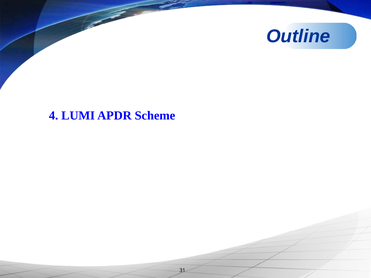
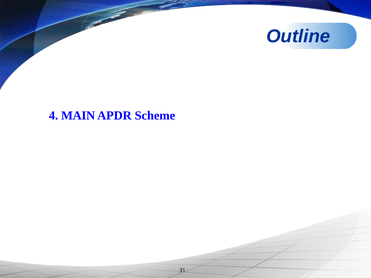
LUMI: LUMI -> MAIN (78, 116)
